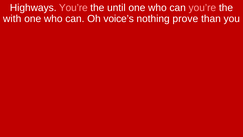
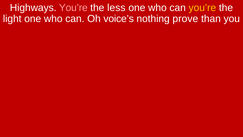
until: until -> less (116, 8)
you’re colour: pink -> yellow (202, 8)
with: with -> light (12, 19)
